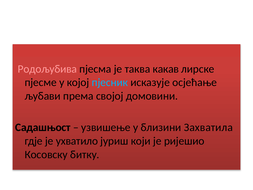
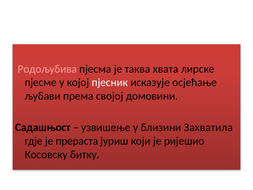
какав: какав -> хвата (166, 69)
пјесник colour: light blue -> white (110, 82)
ухватило: ухватило -> прераста (77, 141)
